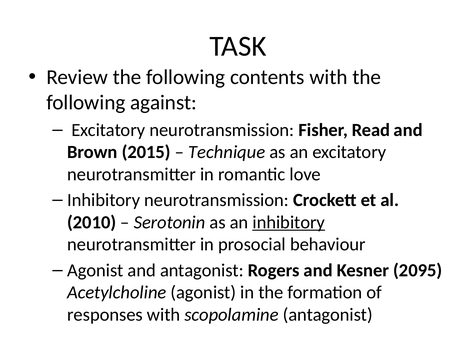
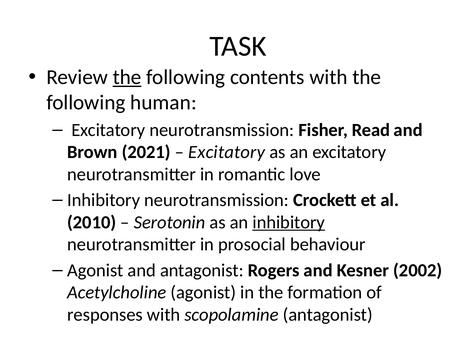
the underline: none -> present (127, 77)
against: against -> human (163, 103)
2015: 2015 -> 2021 (146, 152)
Technique: Technique -> Excitatory (227, 152)
2095: 2095 -> 2002 (418, 270)
